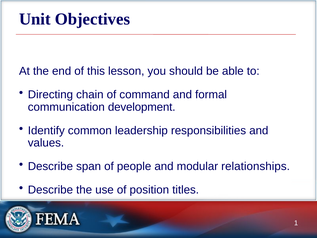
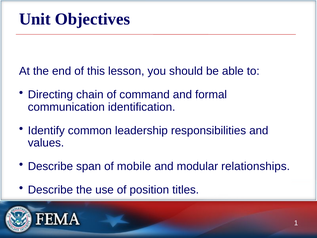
development: development -> identification (142, 107)
people: people -> mobile (134, 166)
